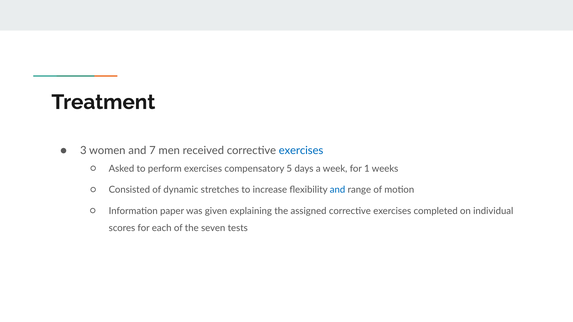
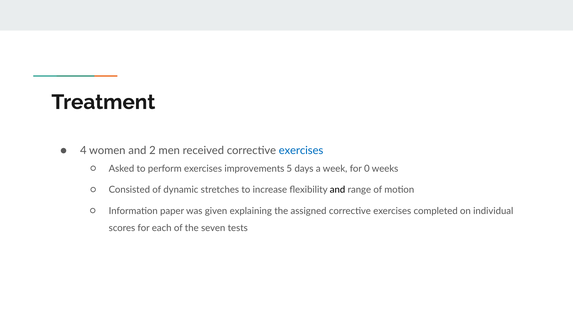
3: 3 -> 4 (83, 151)
7: 7 -> 2 (152, 151)
compensatory: compensatory -> improvements (254, 169)
1: 1 -> 0 (367, 169)
and colour: blue -> black (337, 190)
